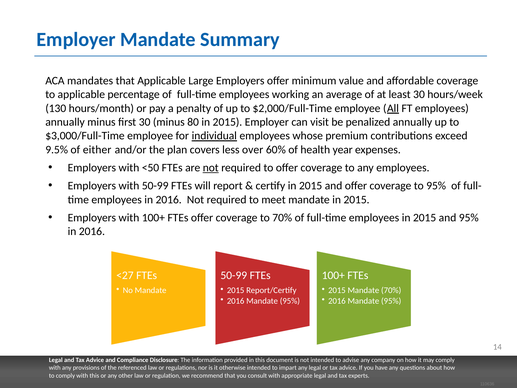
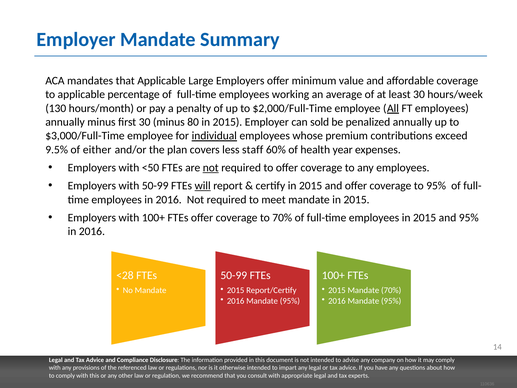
visit: visit -> sold (320, 122)
over: over -> staff (253, 149)
will underline: none -> present (203, 186)
<27: <27 -> <28 (125, 275)
